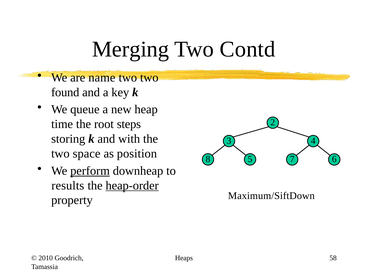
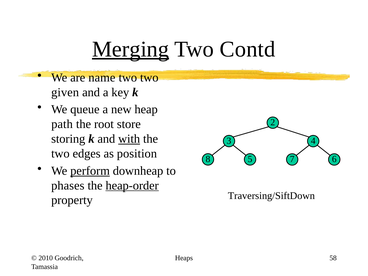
Merging underline: none -> present (131, 49)
found: found -> given (65, 92)
time: time -> path (62, 124)
steps: steps -> store (129, 124)
with underline: none -> present (129, 139)
space: space -> edges (87, 154)
results: results -> phases (68, 185)
Maximum/SiftDown: Maximum/SiftDown -> Traversing/SiftDown (271, 196)
